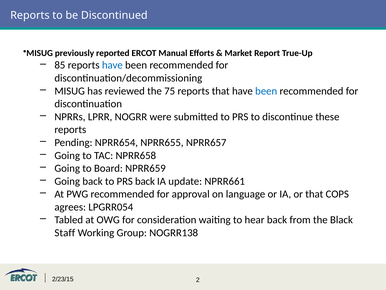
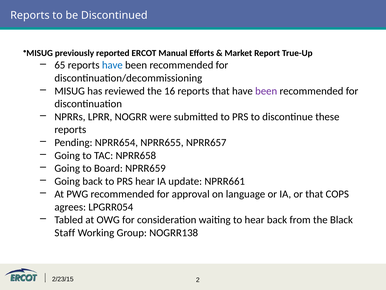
85: 85 -> 65 (60, 65)
75: 75 -> 16 (170, 91)
been colour: blue -> purple (266, 91)
PRS back: back -> hear (145, 181)
